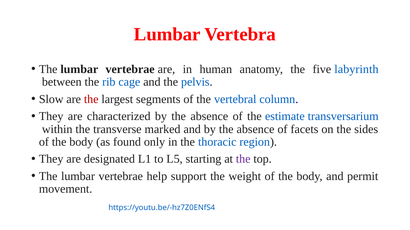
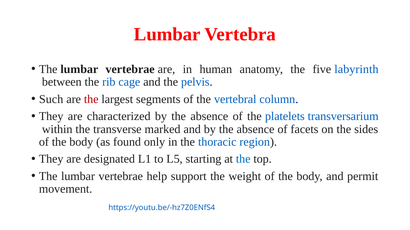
Slow: Slow -> Such (51, 99)
estimate: estimate -> platelets (285, 117)
the colour: purple -> blue (243, 159)
